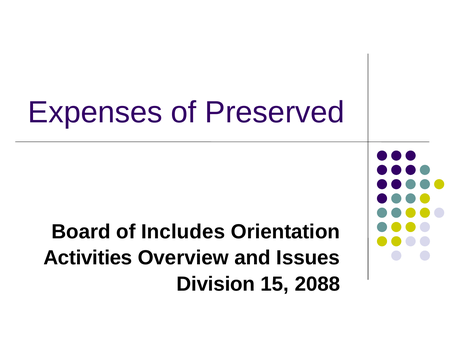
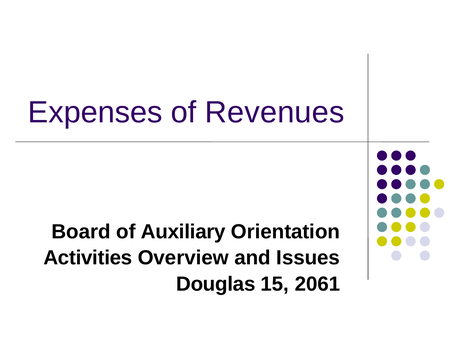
Preserved: Preserved -> Revenues (275, 112)
Includes: Includes -> Auxiliary (183, 232)
Division: Division -> Douglas (216, 284)
2088: 2088 -> 2061 (317, 284)
